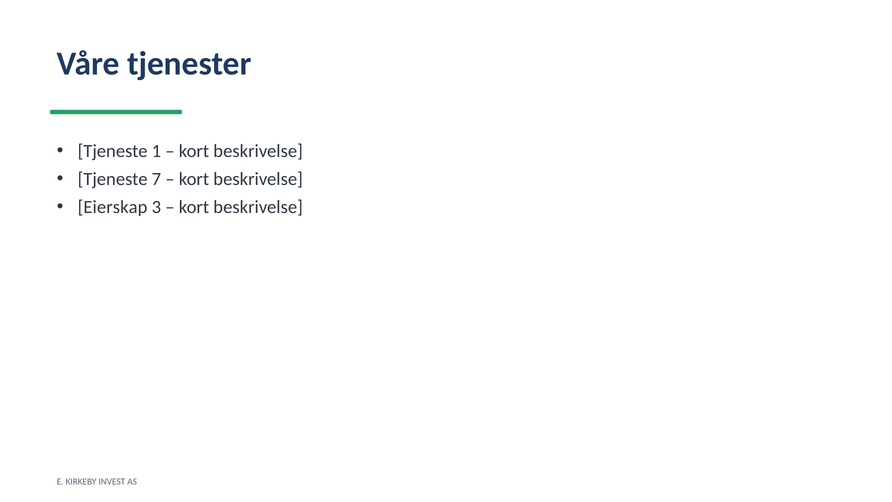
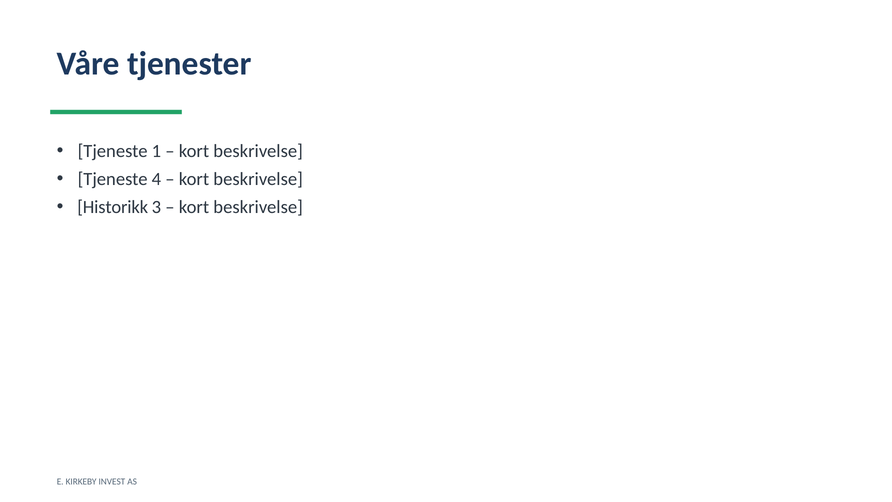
7: 7 -> 4 (156, 179)
Eierskap: Eierskap -> Historikk (113, 207)
